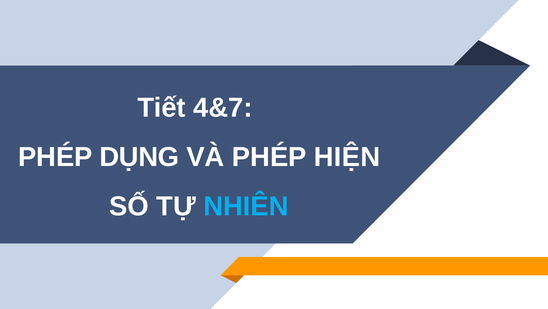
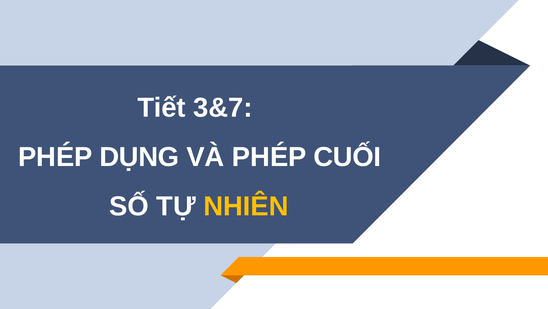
4&7: 4&7 -> 3&7 (223, 107)
HIỆN: HIỆN -> CUỐI (347, 157)
NHIÊN colour: light blue -> yellow (246, 206)
